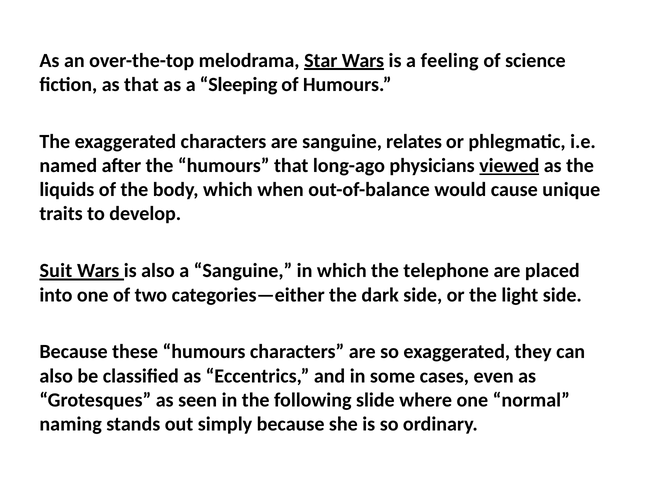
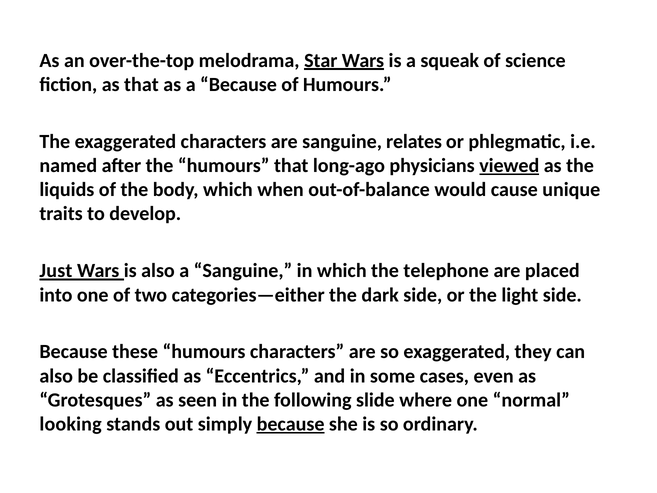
feeling: feeling -> squeak (450, 61)
a Sleeping: Sleeping -> Because (238, 85)
Suit: Suit -> Just (56, 271)
naming: naming -> looking (71, 424)
because underline: none -> present (291, 424)
